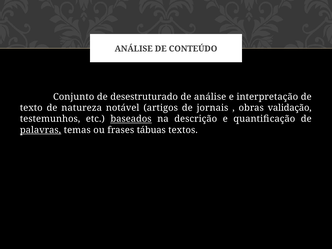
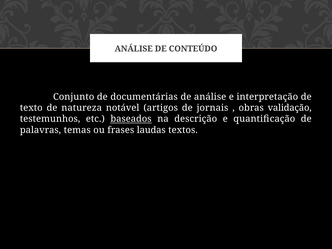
desestruturado: desestruturado -> documentárias (144, 97)
palavras underline: present -> none (40, 130)
tábuas: tábuas -> laudas (151, 130)
